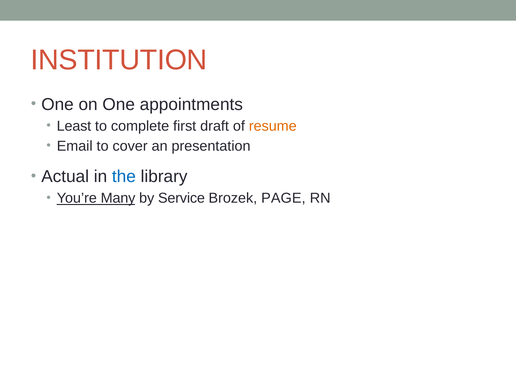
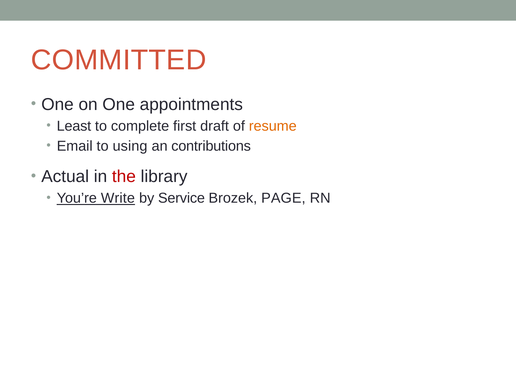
INSTITUTION: INSTITUTION -> COMMITTED (119, 60)
cover: cover -> using (130, 146)
presentation: presentation -> contributions (211, 146)
the colour: blue -> red (124, 177)
Many: Many -> Write (118, 198)
